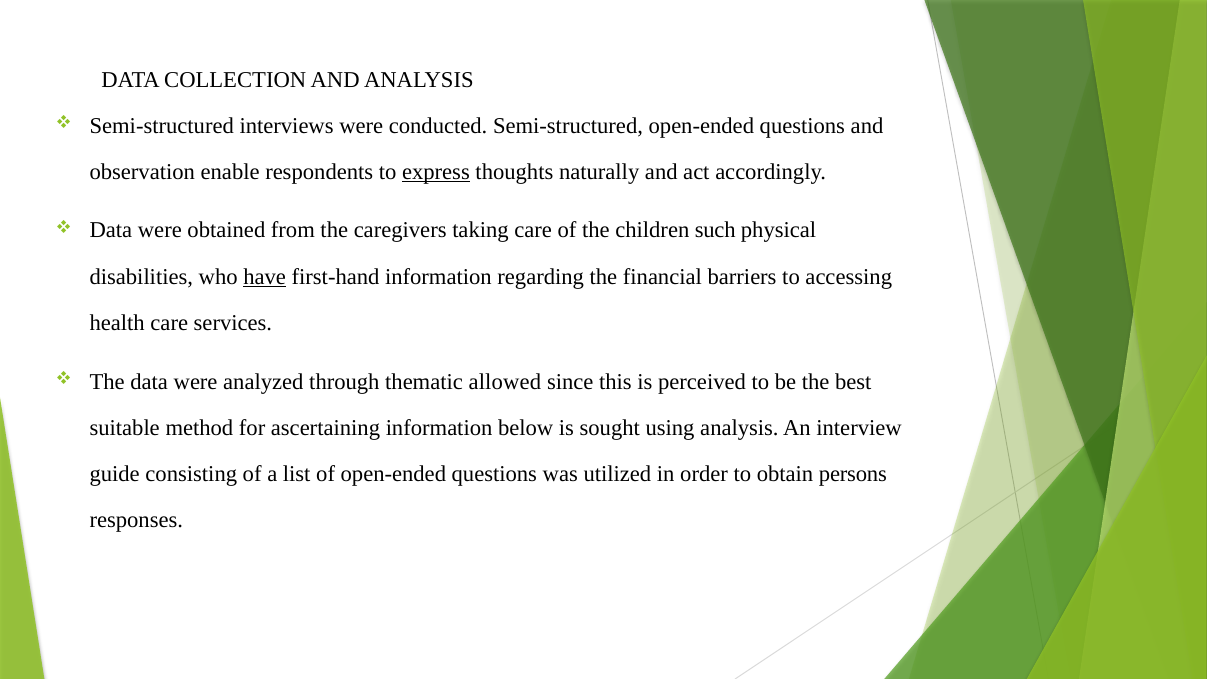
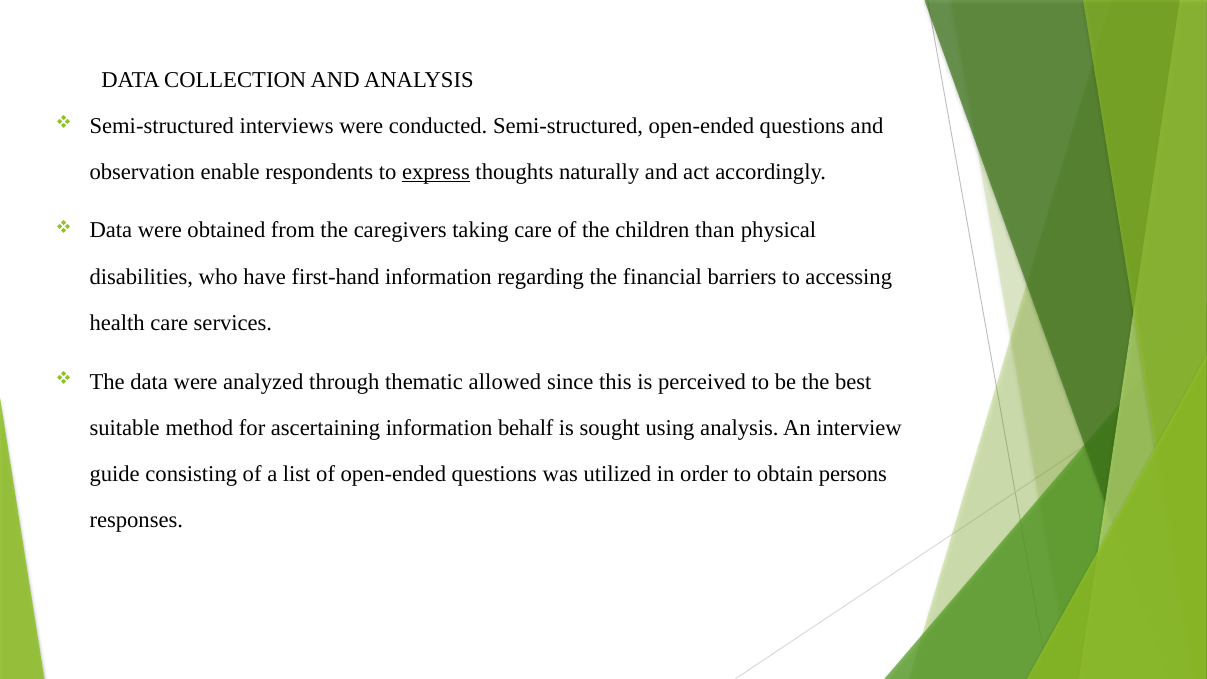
such: such -> than (715, 230)
have underline: present -> none (265, 277)
below: below -> behalf (526, 428)
